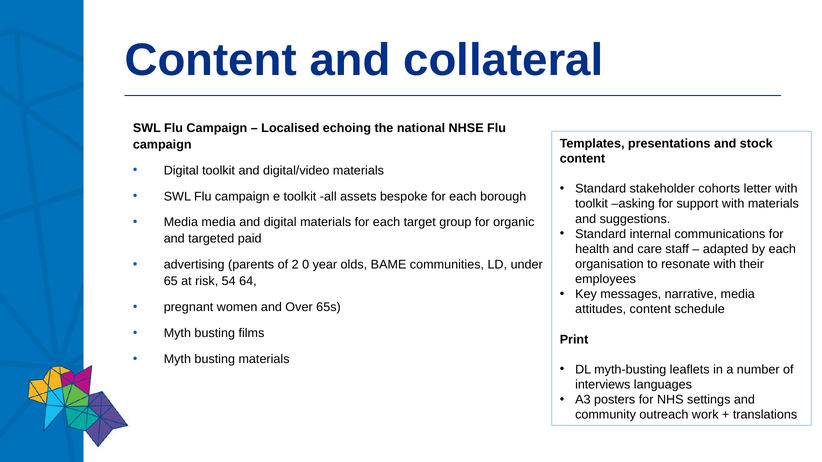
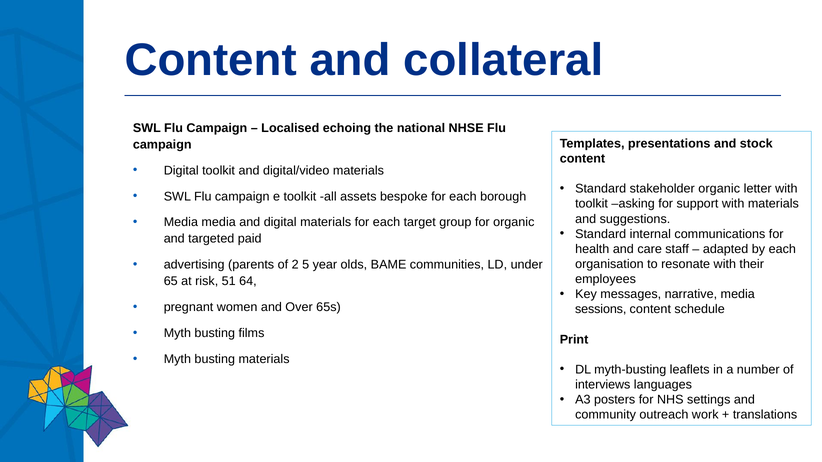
stakeholder cohorts: cohorts -> organic (719, 189)
0: 0 -> 5 (306, 265)
54: 54 -> 51 (229, 282)
attitudes: attitudes -> sessions (601, 310)
